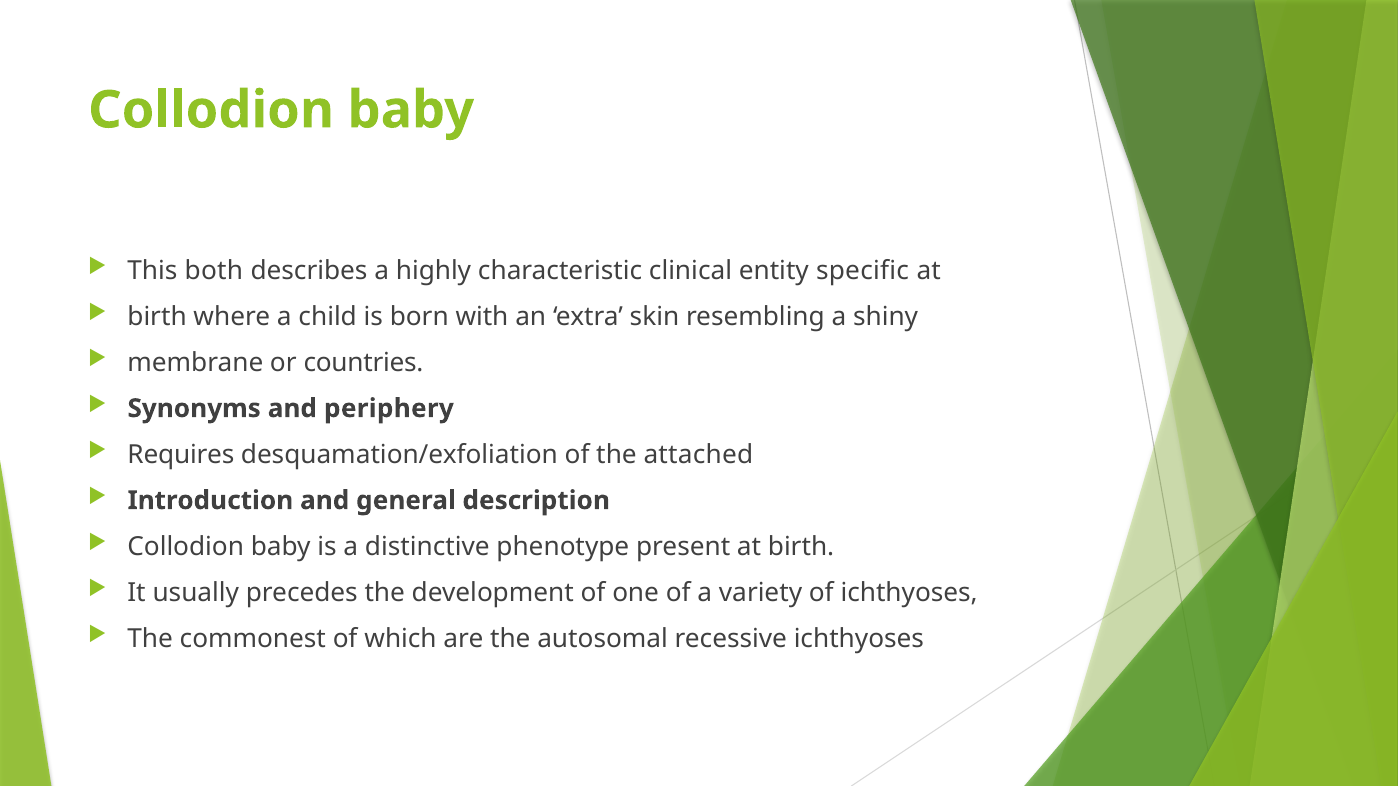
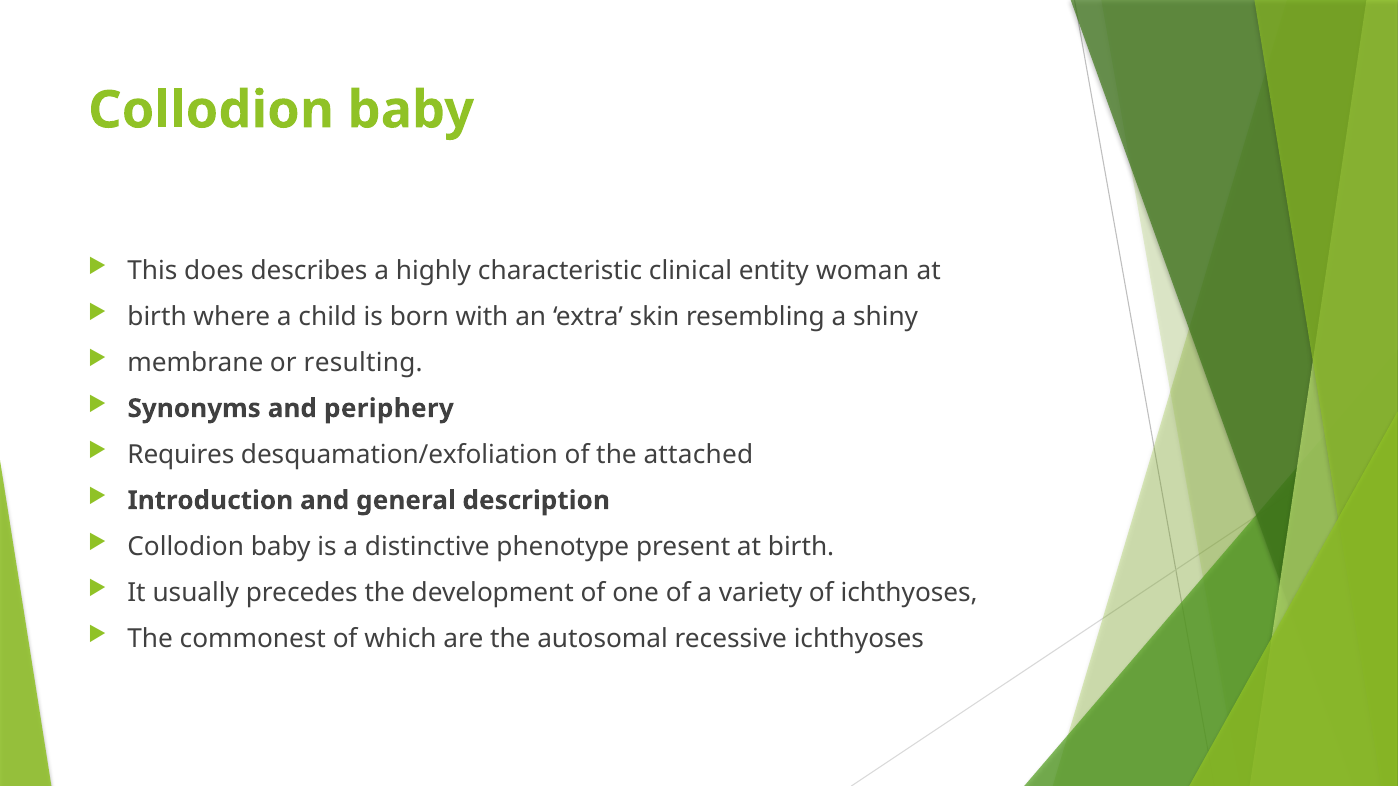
both: both -> does (214, 271)
specific: specific -> woman (863, 271)
countries: countries -> resulting (363, 363)
